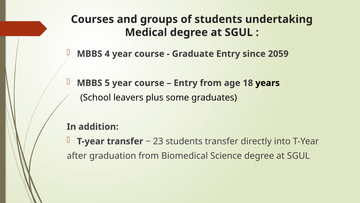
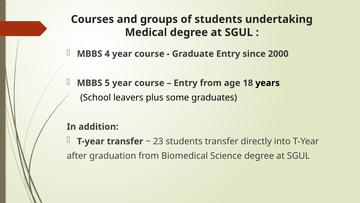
2059: 2059 -> 2000 (278, 54)
